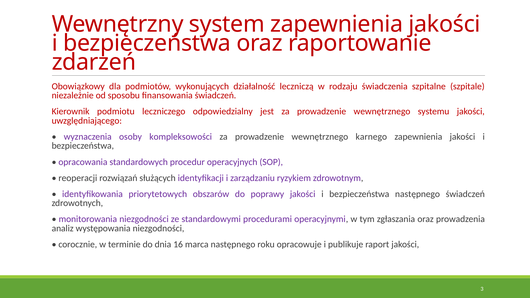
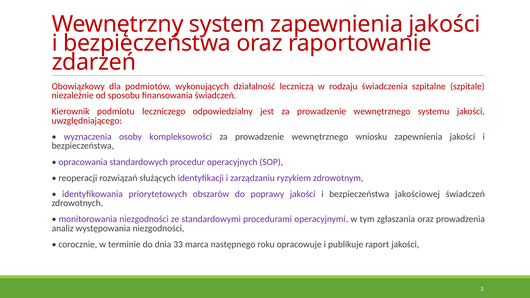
karnego: karnego -> wniosku (371, 137)
bezpieczeństwa następnego: następnego -> jakościowej (417, 194)
16: 16 -> 33 (178, 244)
